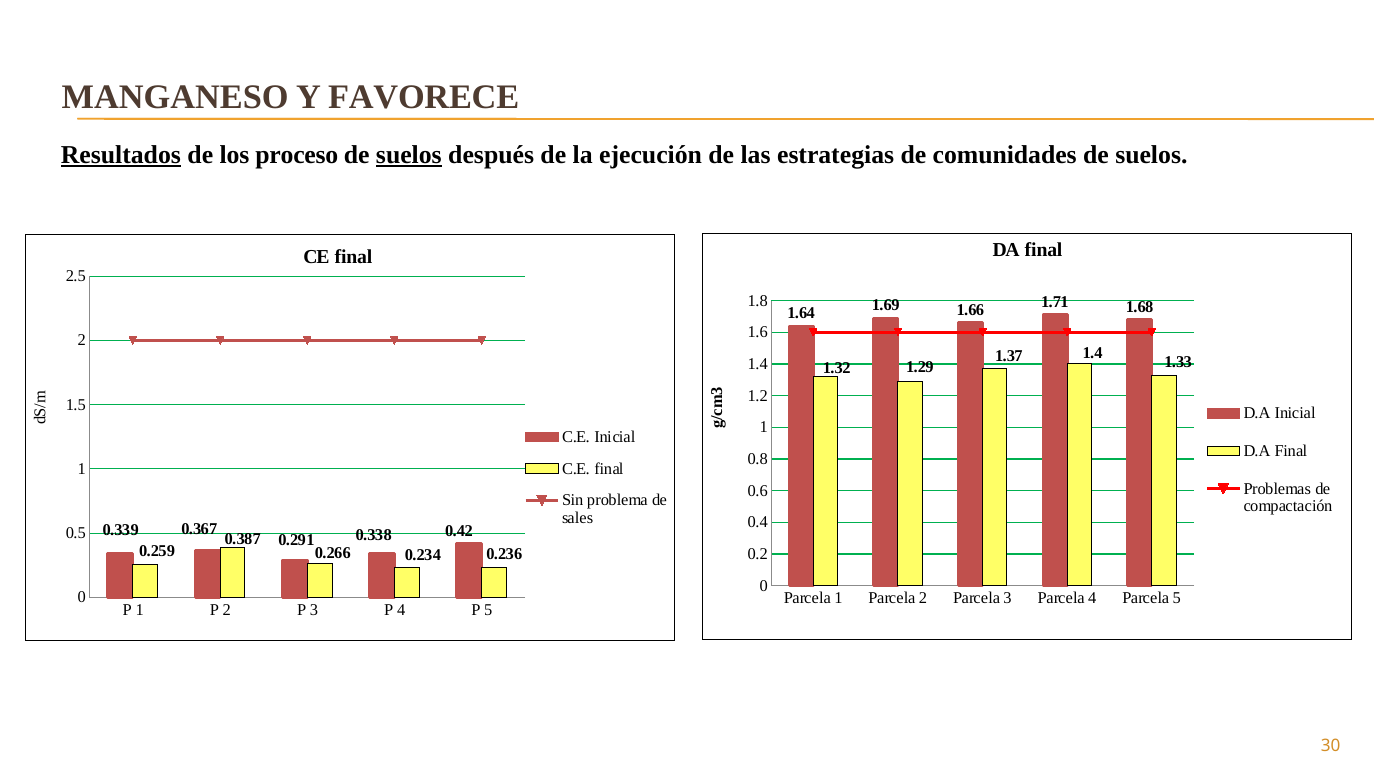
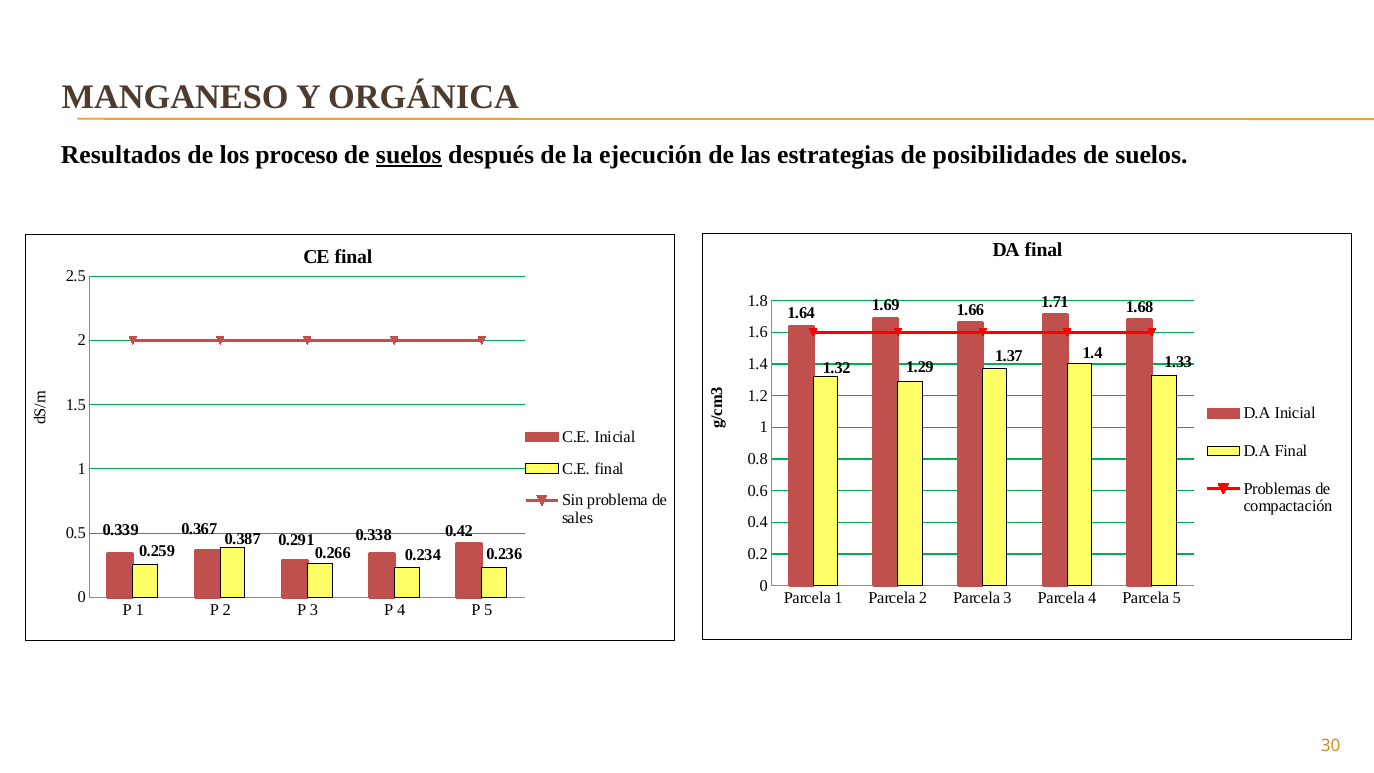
FAVORECE: FAVORECE -> ORGÁNICA (424, 97)
Resultados underline: present -> none (121, 155)
comunidades: comunidades -> posibilidades (1005, 155)
